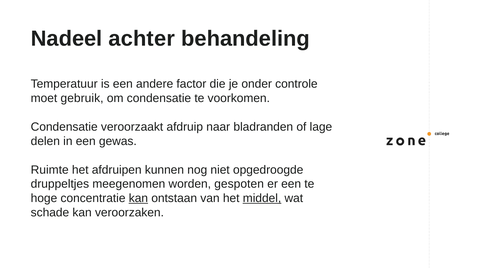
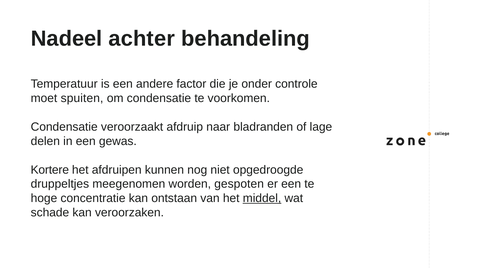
gebruik: gebruik -> spuiten (82, 98)
Ruimte: Ruimte -> Kortere (50, 170)
kan underline: present -> none (138, 199)
